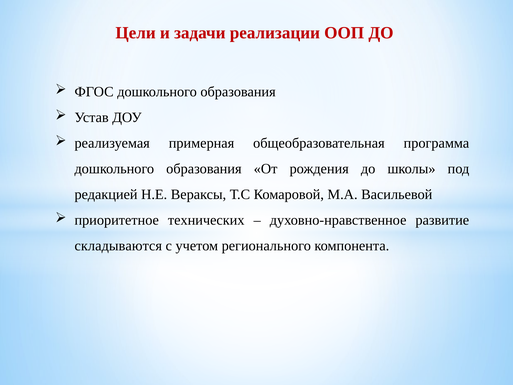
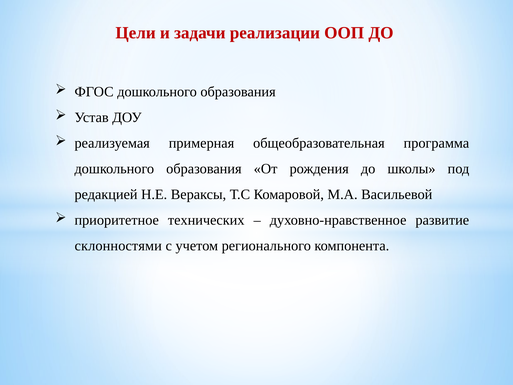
складываются: складываются -> склонностями (118, 246)
